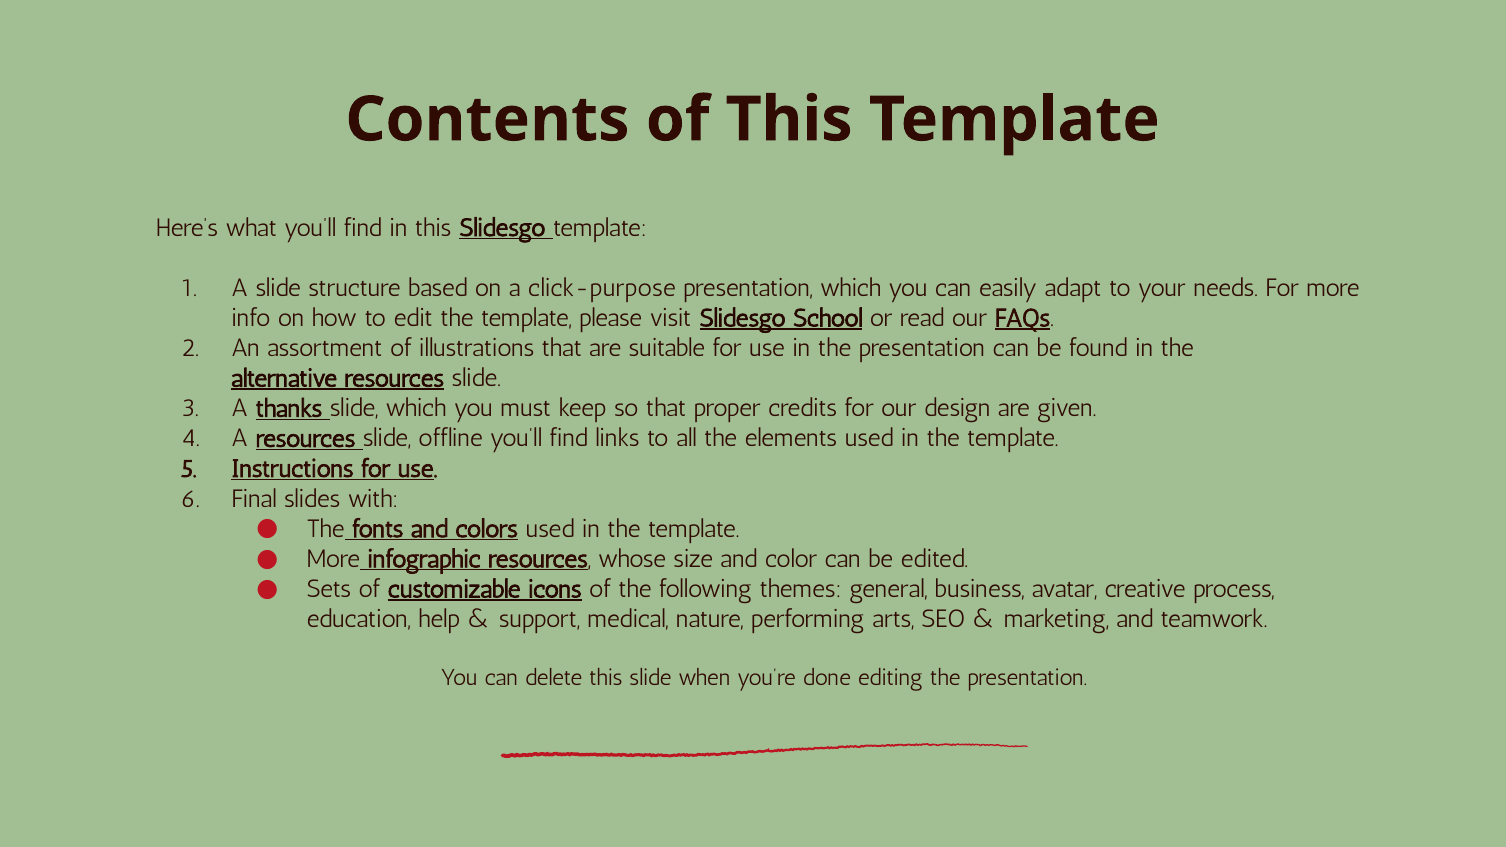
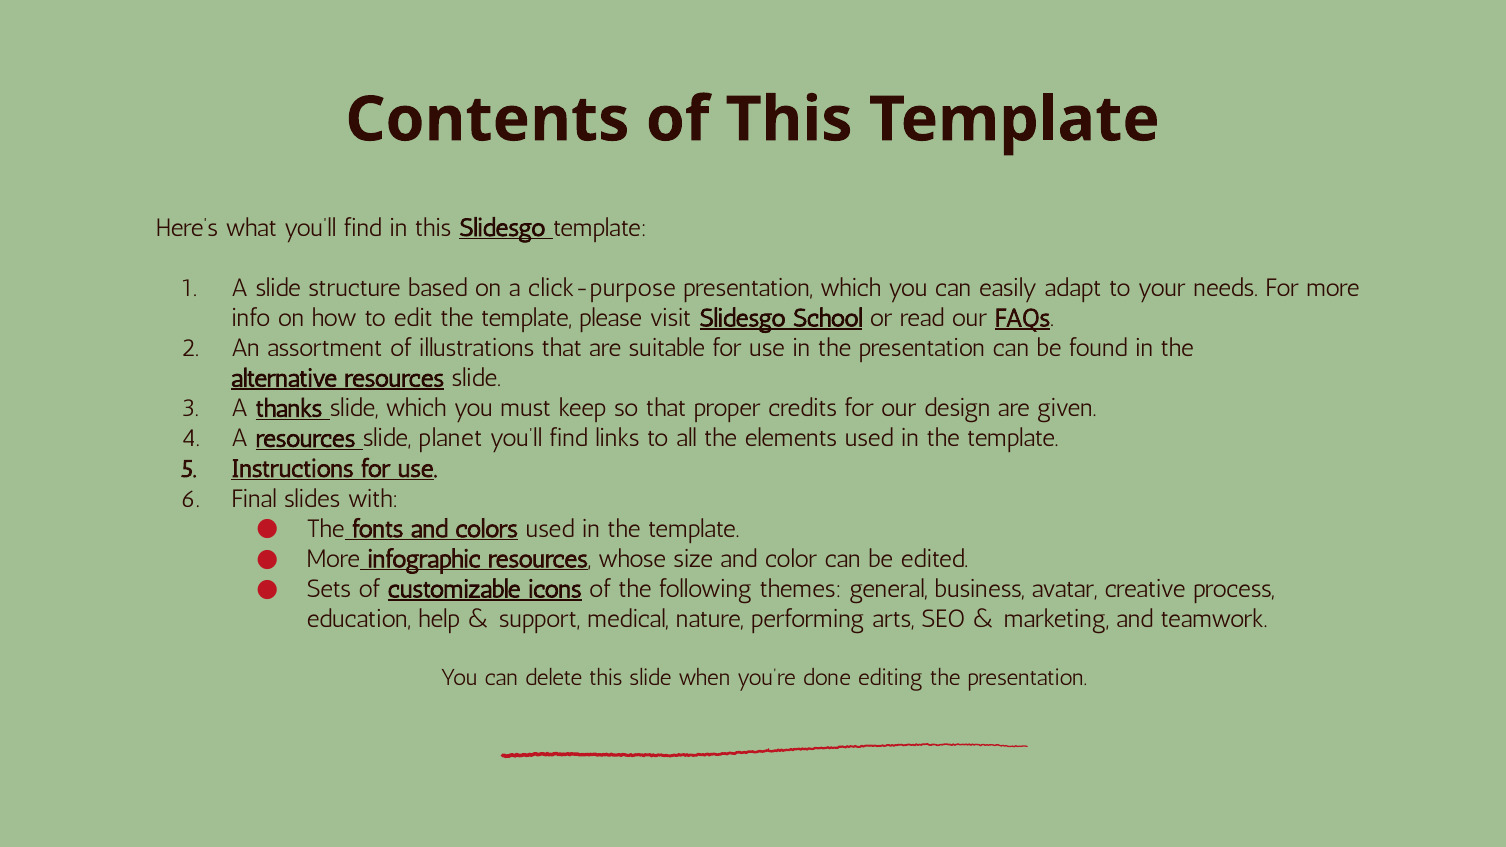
offline: offline -> planet (450, 439)
